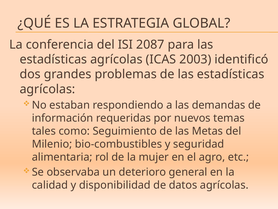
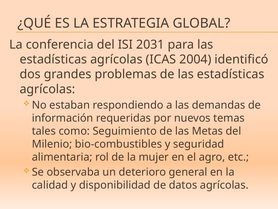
2087: 2087 -> 2031 (150, 44)
2003: 2003 -> 2004 (195, 59)
